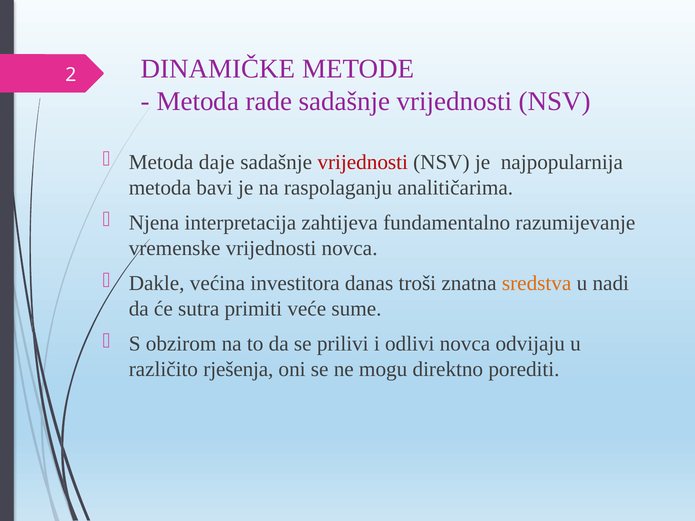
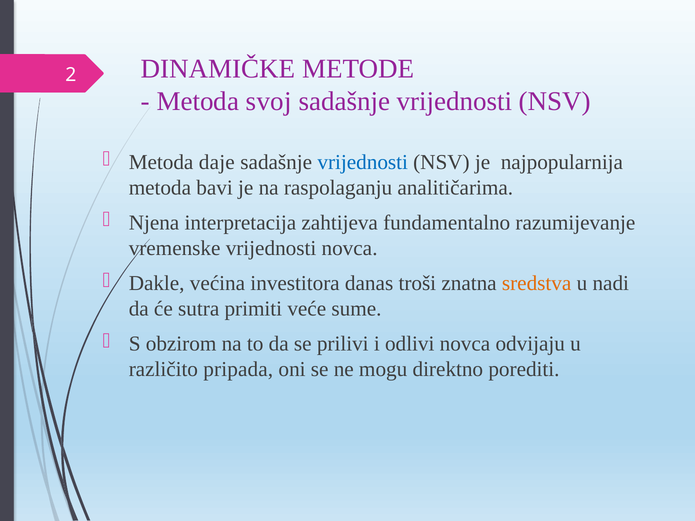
rade: rade -> svoj (269, 101)
vrijednosti colour: red -> blue (363, 162)
rješenja: rješenja -> pripada (238, 370)
